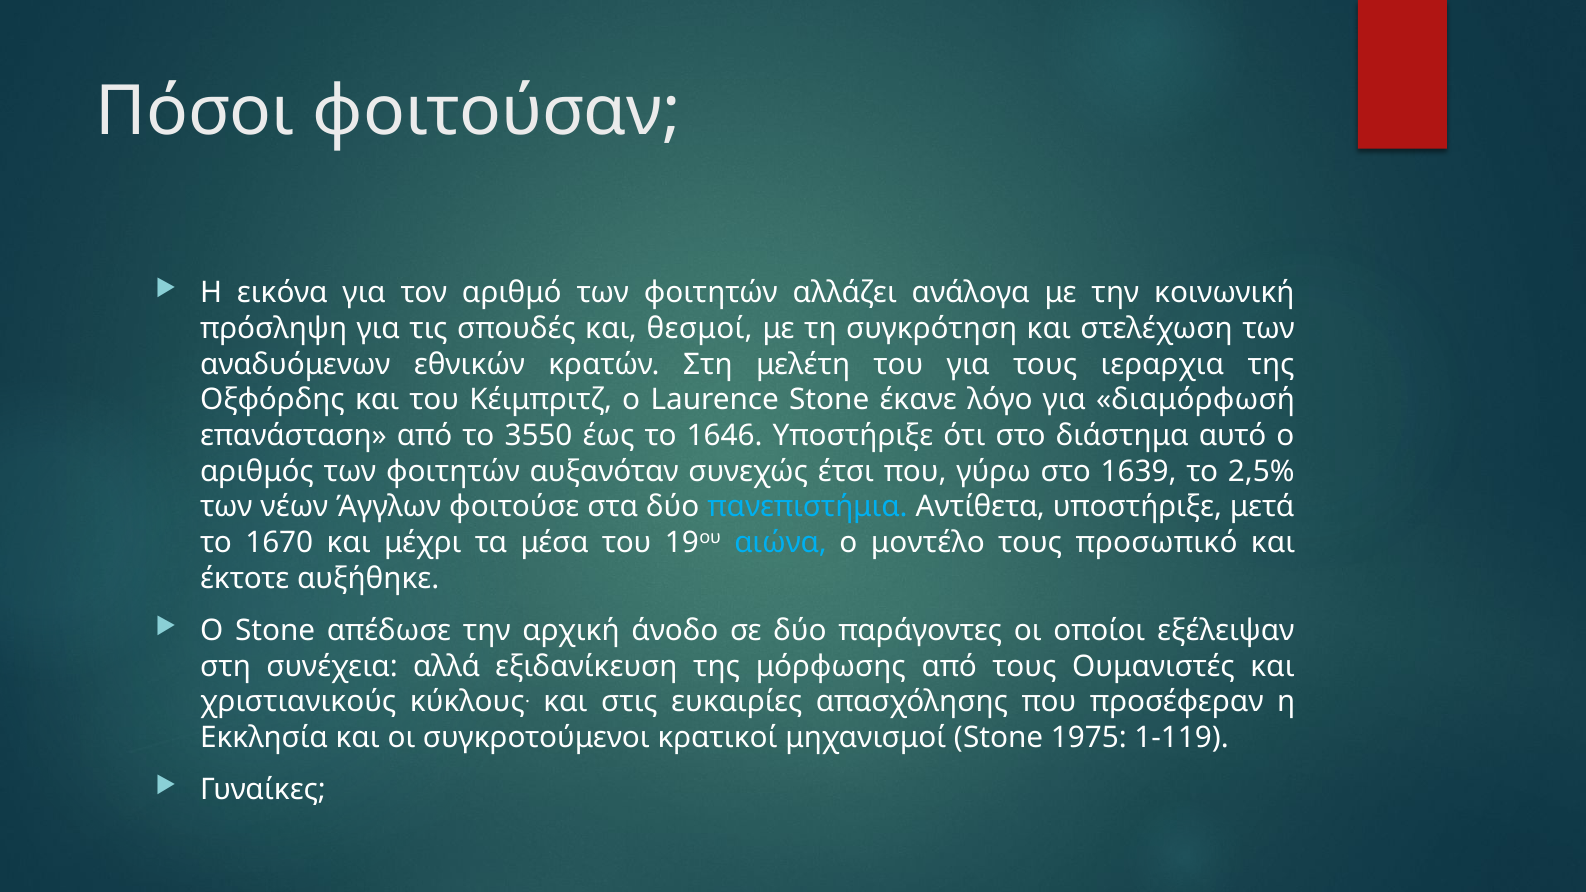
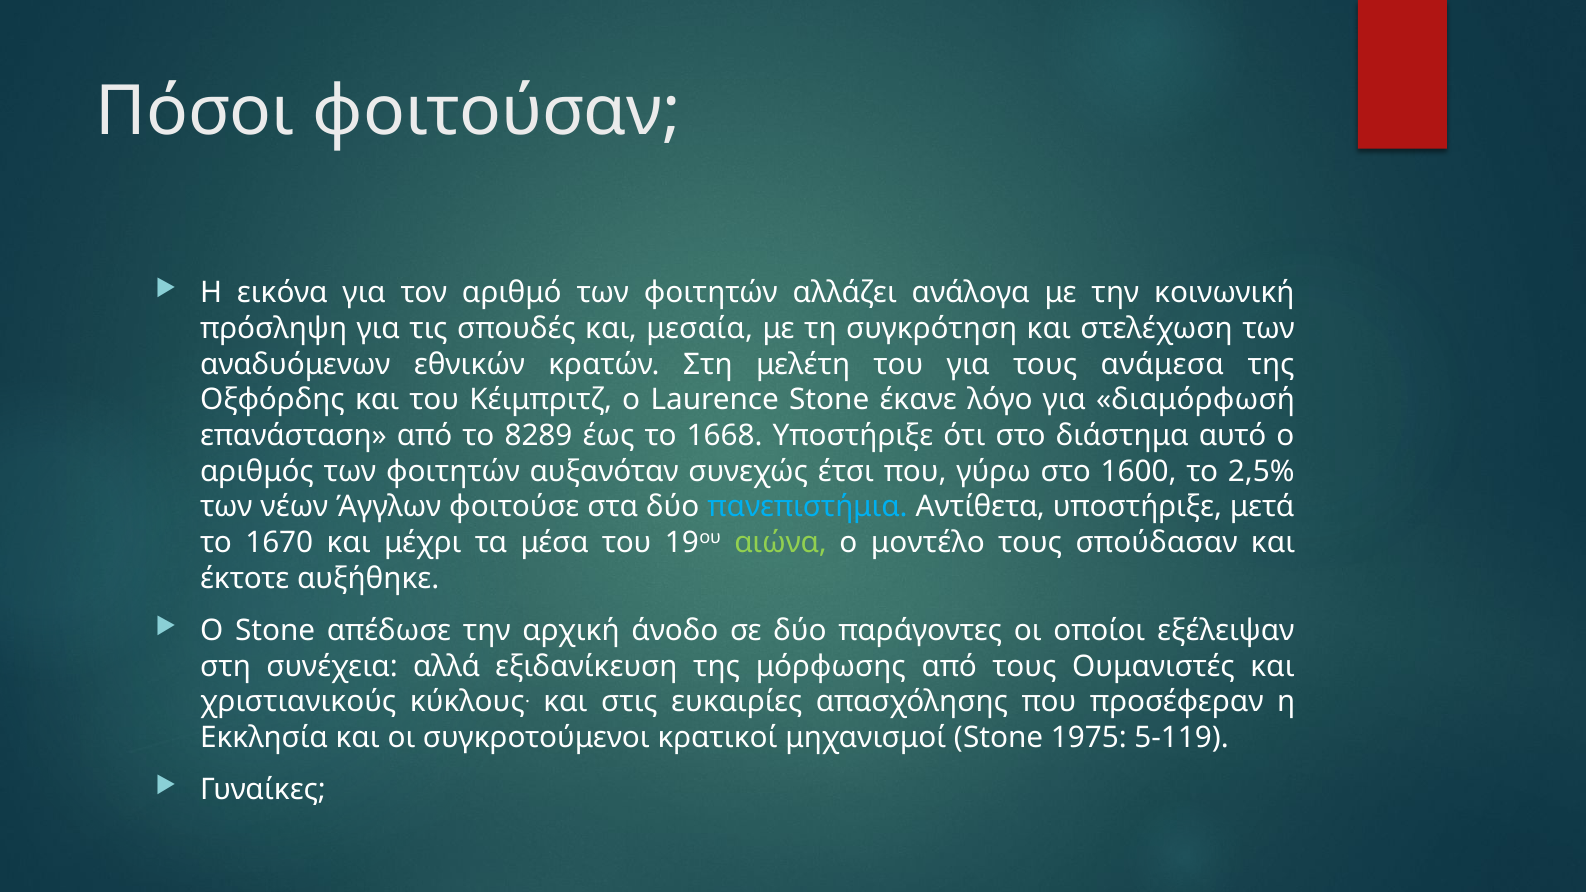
θεσμοί: θεσμοί -> μεσαία (700, 329)
ιεραρχια: ιεραρχια -> ανάμεσα (1162, 364)
3550: 3550 -> 8289 (539, 436)
1646: 1646 -> 1668 (725, 436)
1639: 1639 -> 1600 (1139, 471)
αιώνα colour: light blue -> light green (781, 543)
προσωπικό: προσωπικό -> σπούδασαν (1157, 543)
1-119: 1-119 -> 5-119 (1182, 738)
